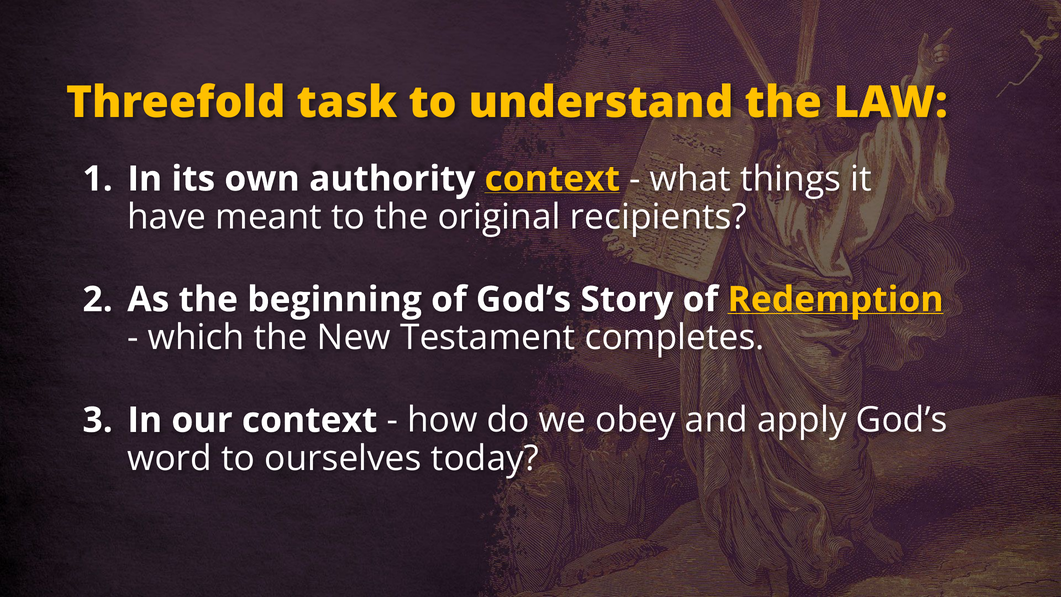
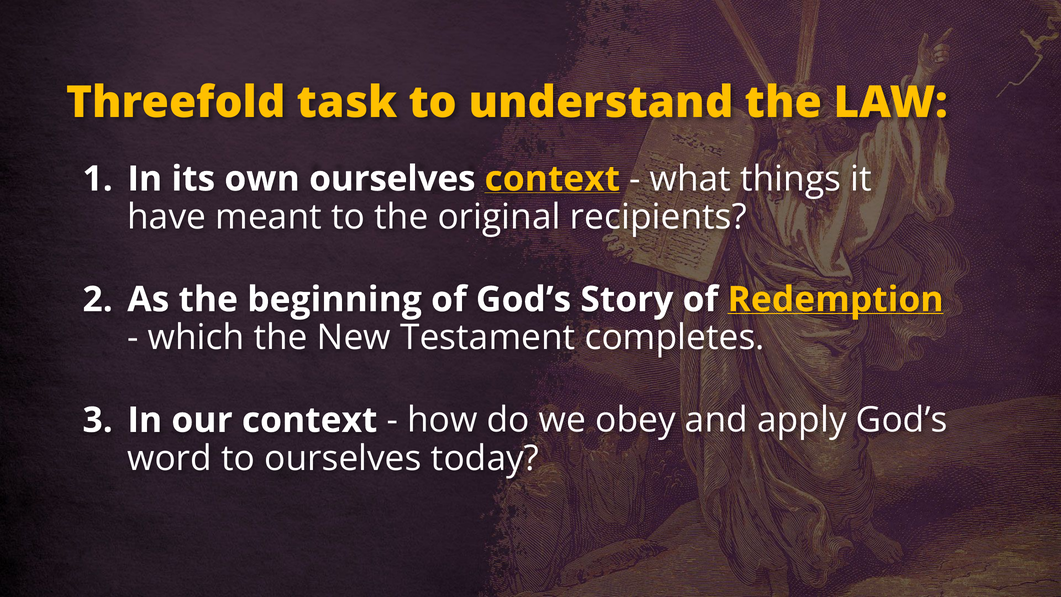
own authority: authority -> ourselves (392, 179)
